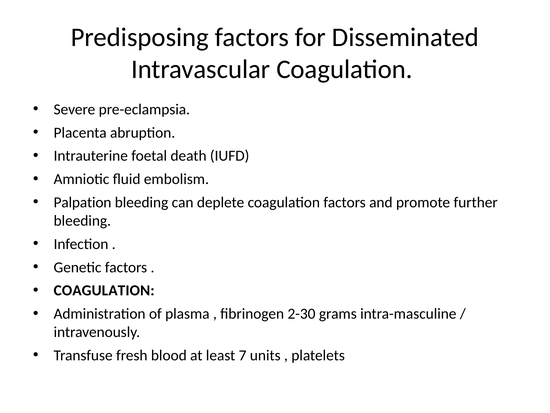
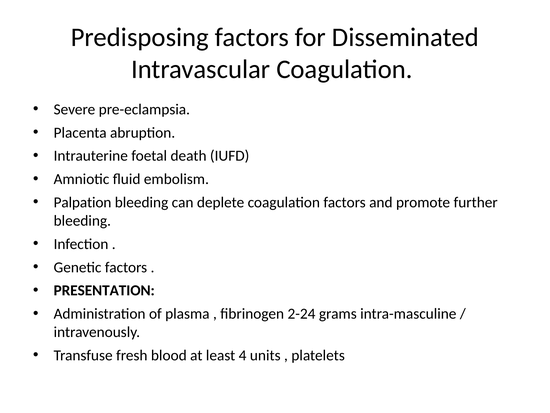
COAGULATION: COAGULATION -> PRESENTATION (104, 290)
2-30: 2-30 -> 2-24 (302, 313)
7: 7 -> 4 (243, 355)
